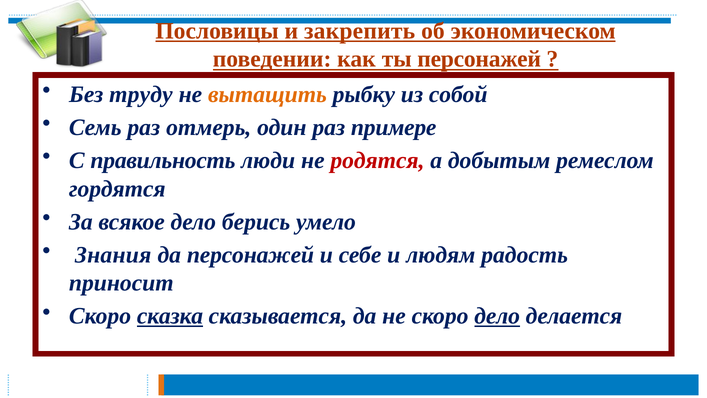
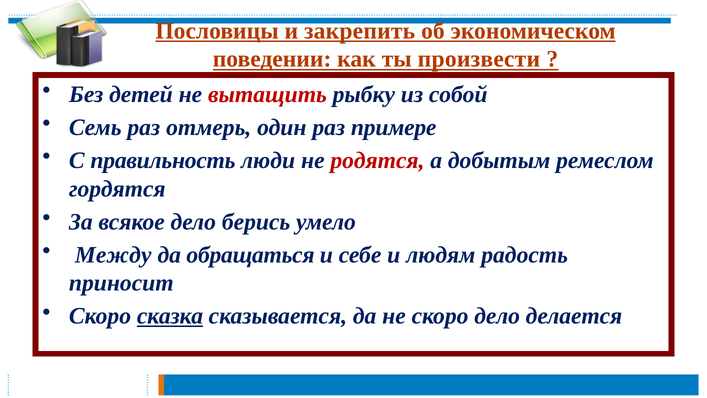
ты персонажей: персонажей -> произвести (479, 59)
труду: труду -> детей (141, 94)
вытащить colour: orange -> red (267, 94)
Знания: Знания -> Между (113, 255)
да персонажей: персонажей -> обращаться (251, 255)
дело underline: present -> none (497, 316)
